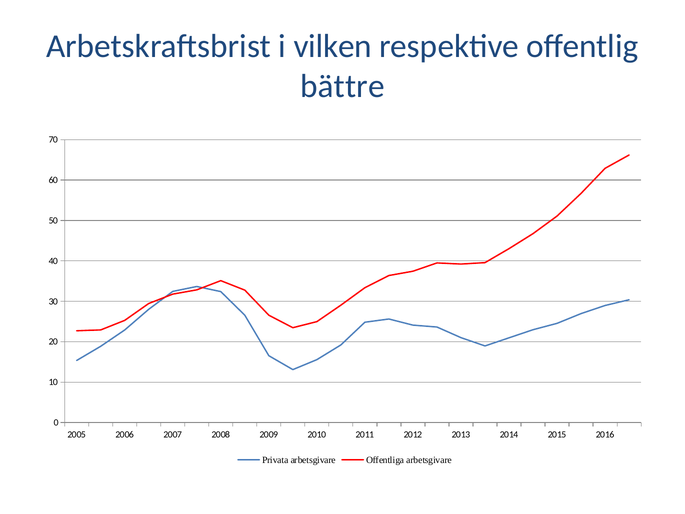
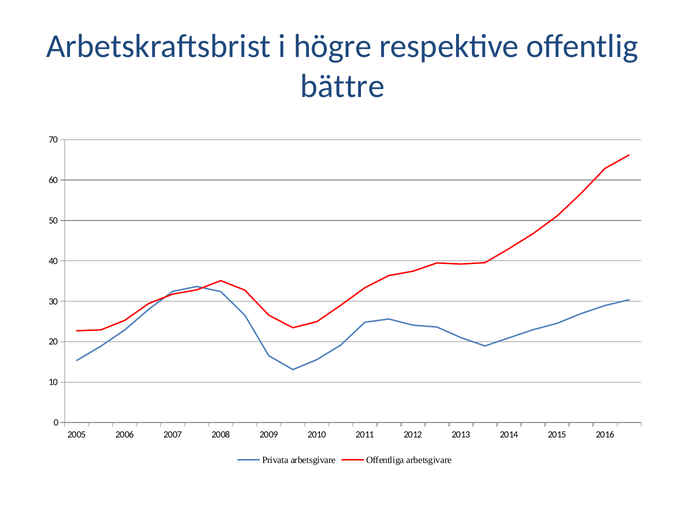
vilken: vilken -> högre (333, 46)
